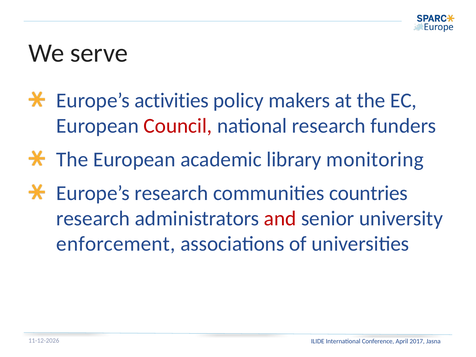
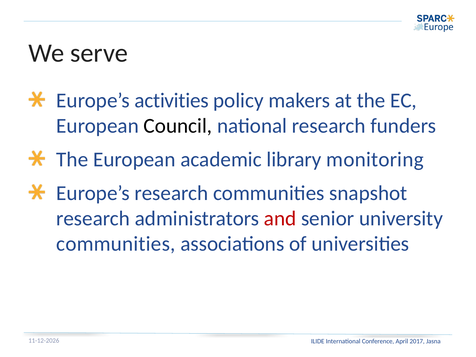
Council colour: red -> black (178, 126)
countries: countries -> snapshot (368, 193)
enforcement: enforcement -> communities (116, 244)
